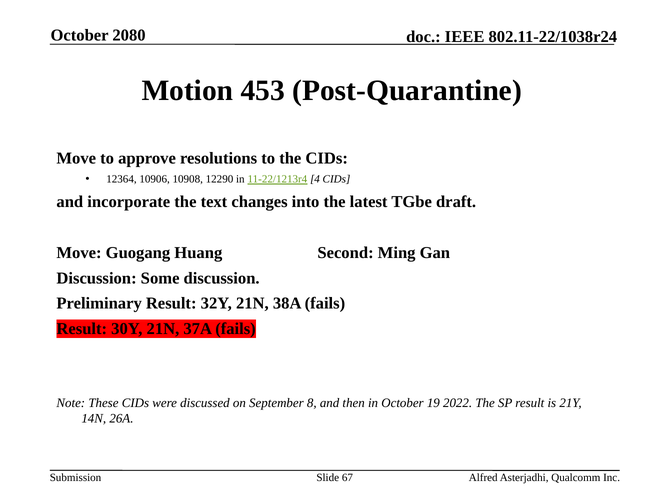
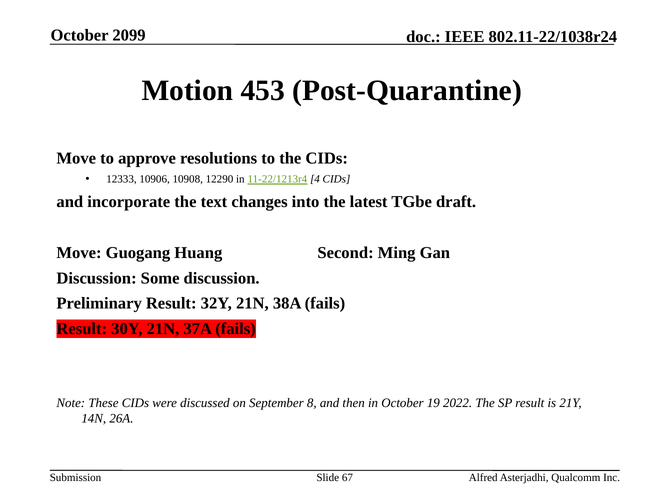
2080: 2080 -> 2099 (129, 35)
12364: 12364 -> 12333 (121, 179)
